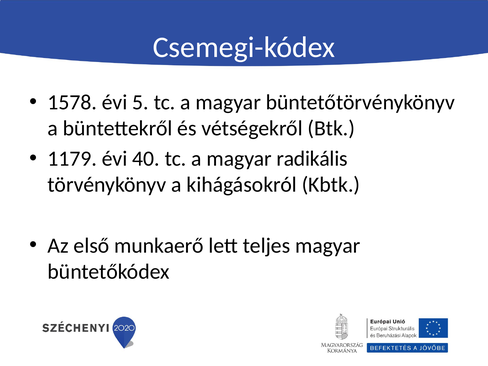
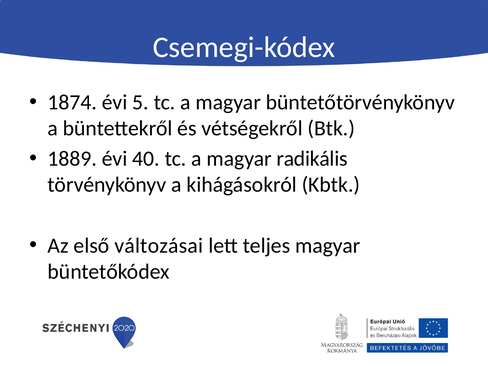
1578: 1578 -> 1874 (72, 102)
1179: 1179 -> 1889 (72, 159)
munkaerő: munkaerő -> változásai (159, 246)
